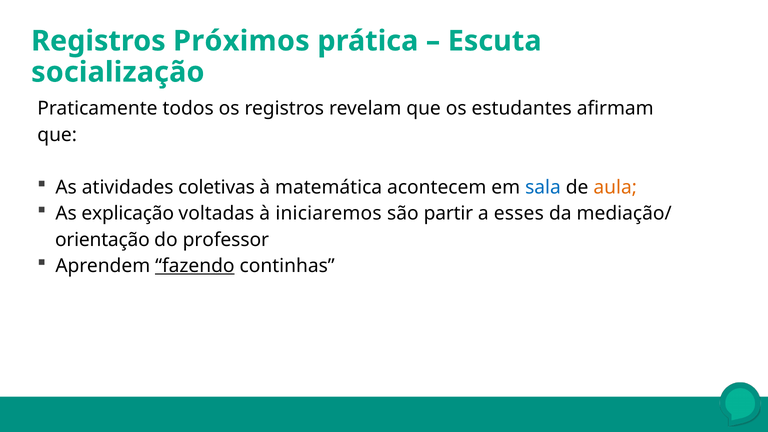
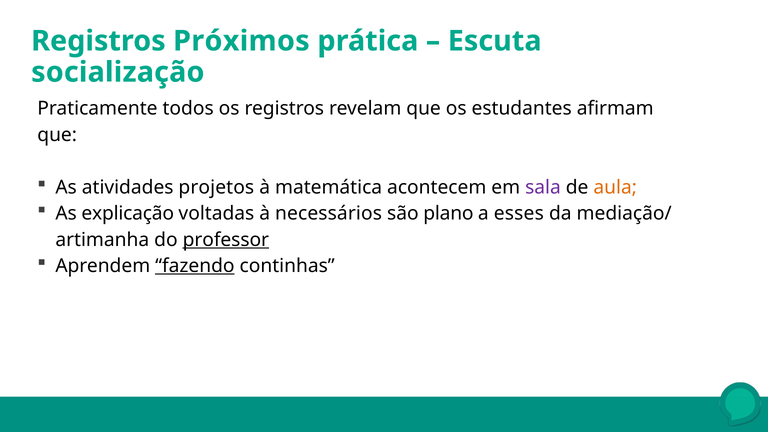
coletivas: coletivas -> projetos (216, 187)
sala colour: blue -> purple (543, 187)
iniciaremos: iniciaremos -> necessários (329, 213)
partir: partir -> plano (448, 213)
orientação: orientação -> artimanha (102, 240)
professor underline: none -> present (226, 240)
